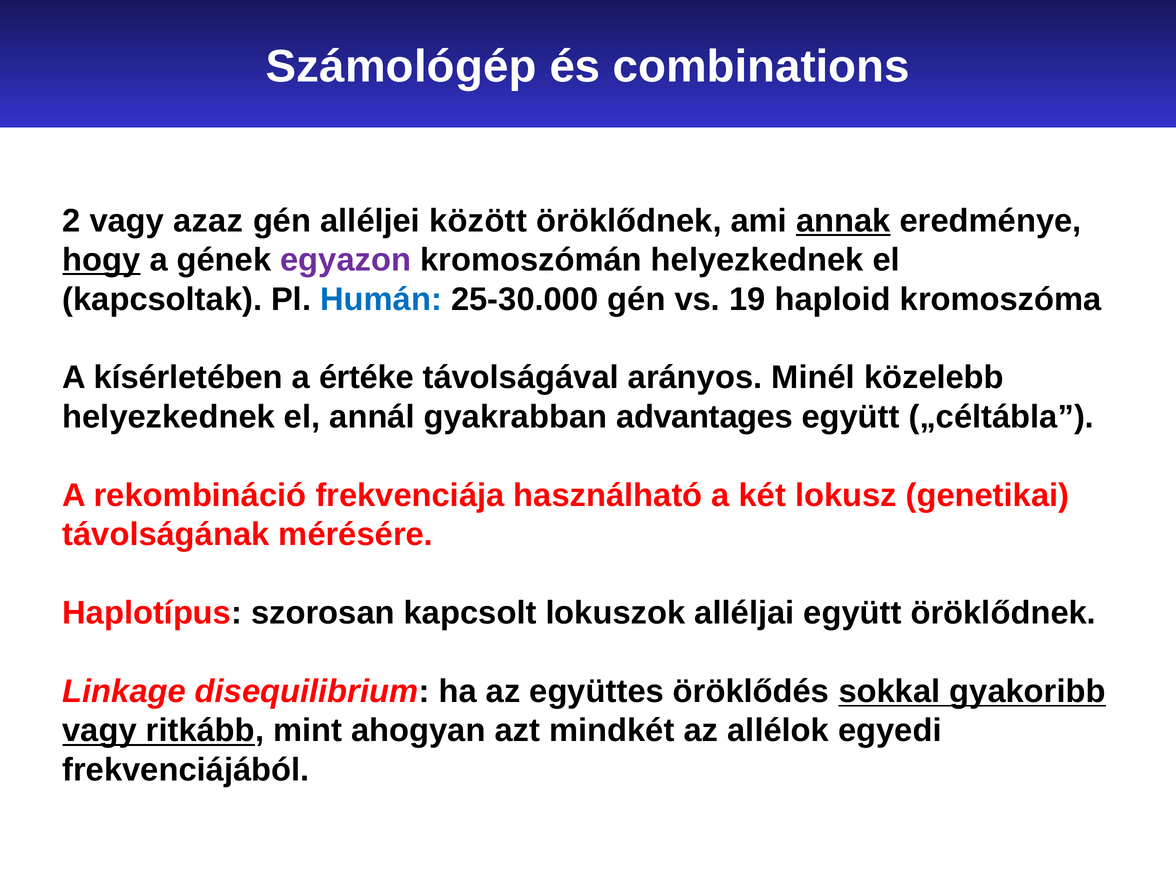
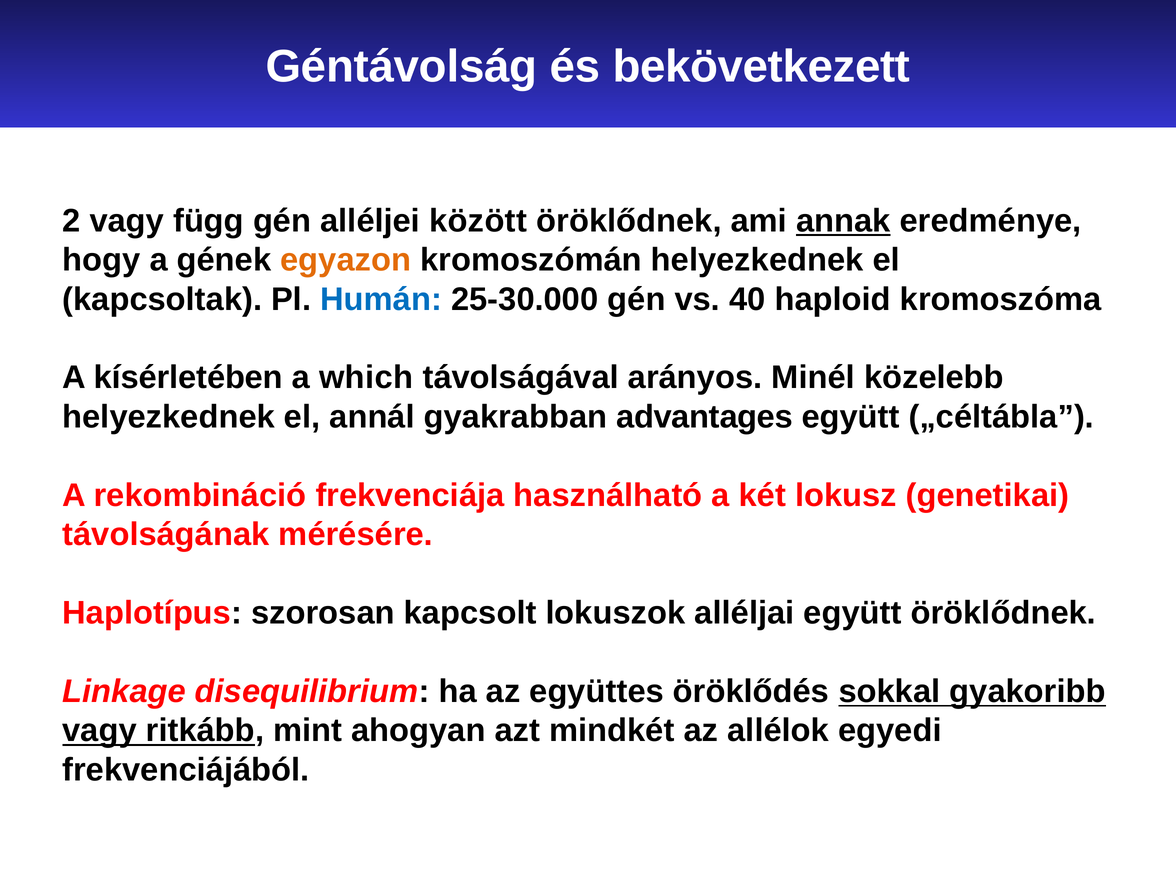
Számológép: Számológép -> Géntávolság (401, 67)
combinations: combinations -> bekövetkezett (762, 67)
azaz: azaz -> függ (208, 221)
hogy underline: present -> none (101, 260)
egyazon colour: purple -> orange (346, 260)
19: 19 -> 40 (747, 299)
értéke: értéke -> which (366, 378)
